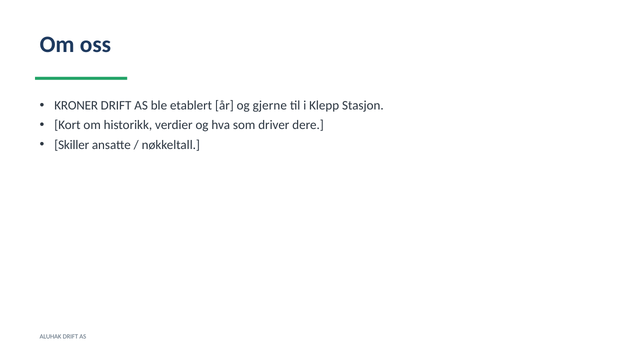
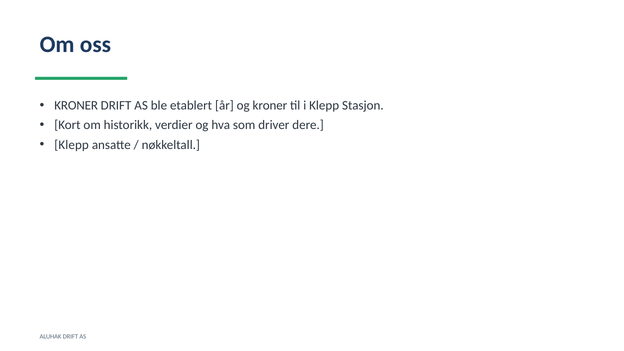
og gjerne: gjerne -> kroner (270, 106)
Skiller: Skiller -> Klepp (72, 145)
